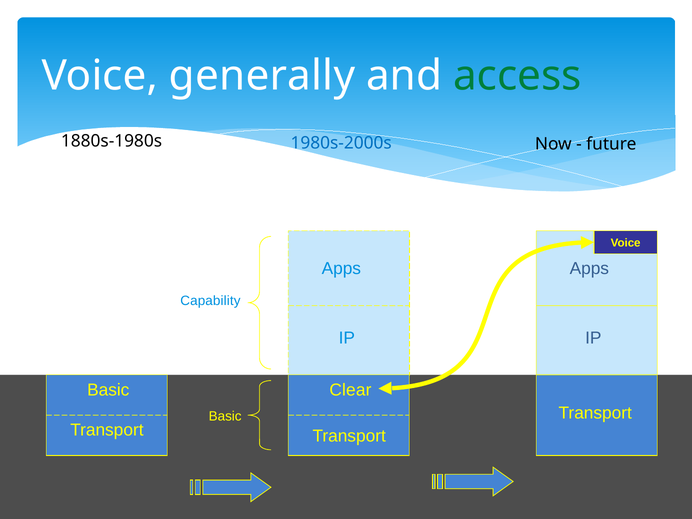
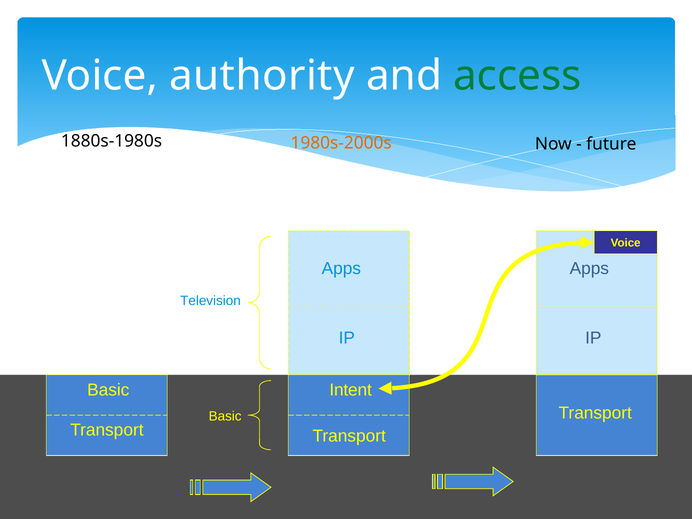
generally: generally -> authority (262, 76)
1980s-2000s colour: blue -> orange (341, 143)
Capability: Capability -> Television (210, 301)
Clear: Clear -> Intent (351, 390)
